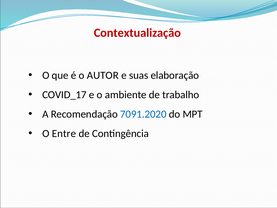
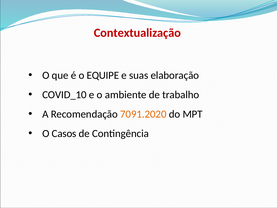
AUTOR: AUTOR -> EQUIPE (103, 75)
COVID_17: COVID_17 -> COVID_10 (64, 95)
7091.2020 colour: blue -> orange (143, 114)
Entre: Entre -> Casos (64, 133)
